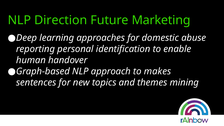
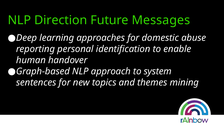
Marketing: Marketing -> Messages (161, 20)
makes: makes -> system (158, 71)
